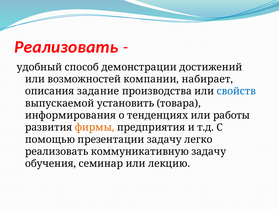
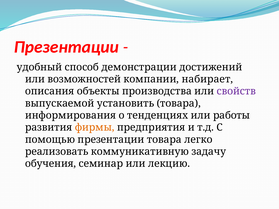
Реализовать: Реализовать -> Презентации (66, 47)
задание: задание -> объекты (98, 91)
свойств colour: blue -> purple (236, 91)
презентации задачу: задачу -> товара (164, 140)
